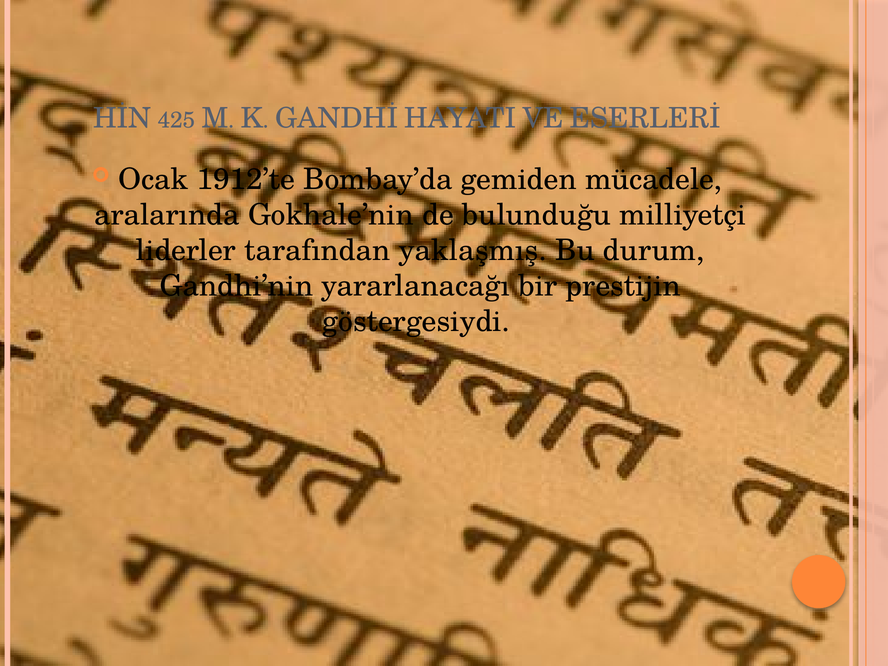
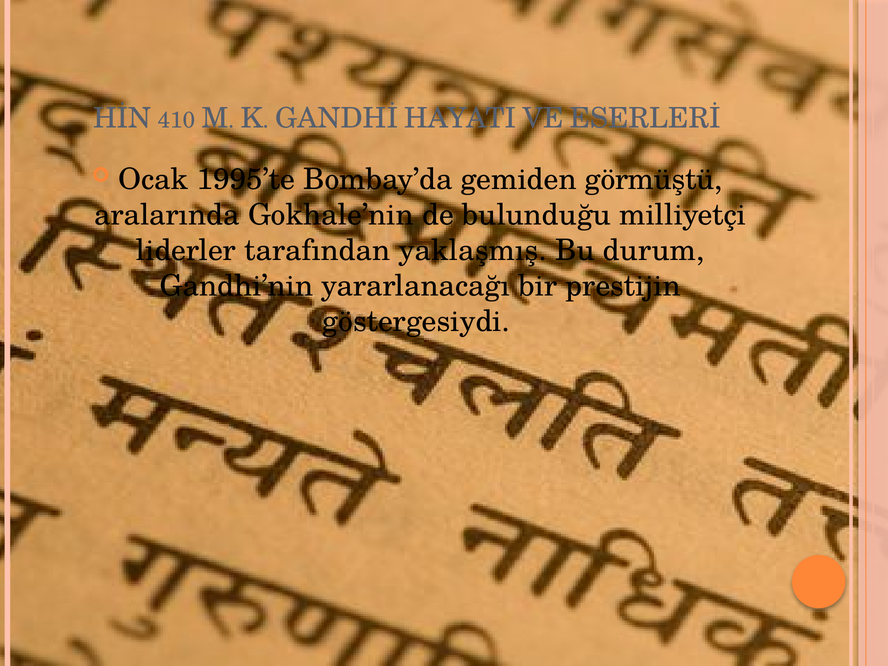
425: 425 -> 410 (177, 120)
1912’te: 1912’te -> 1995’te (246, 180)
mücadele: mücadele -> görmüştü (654, 180)
